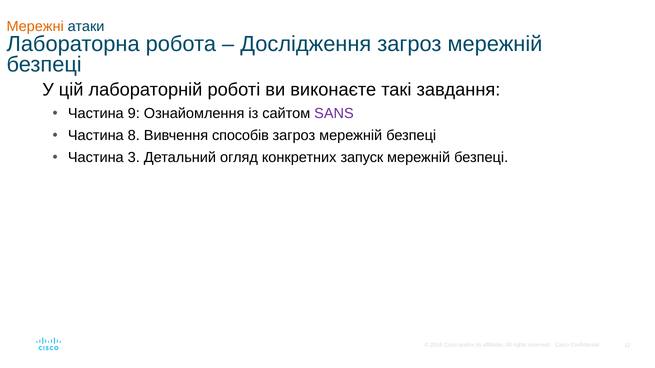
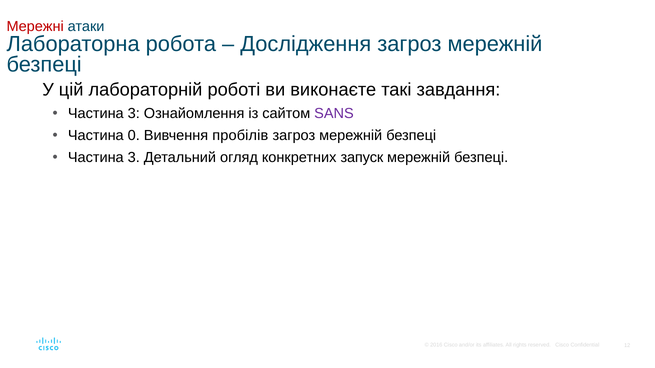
Мережні colour: orange -> red (35, 27)
9: 9 -> 3 (134, 114)
8: 8 -> 0 (134, 136)
способів: способів -> пробілів (240, 136)
